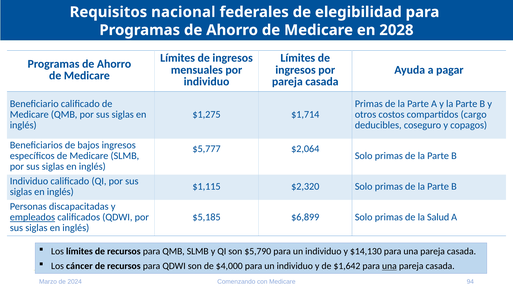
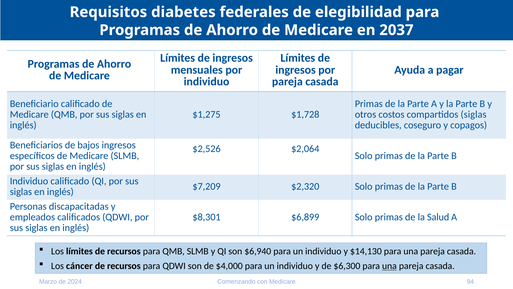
nacional: nacional -> diabetes (183, 12)
2028: 2028 -> 2037 (396, 30)
$1,714: $1,714 -> $1,728 (305, 114)
compartidos cargo: cargo -> siglas (474, 114)
$5,777: $5,777 -> $2,526 (207, 149)
$1,115: $1,115 -> $7,209 (207, 186)
empleados underline: present -> none (32, 217)
$5,185: $5,185 -> $8,301 (207, 217)
$5,790: $5,790 -> $6,940 (258, 251)
$1,642: $1,642 -> $6,300 (347, 266)
